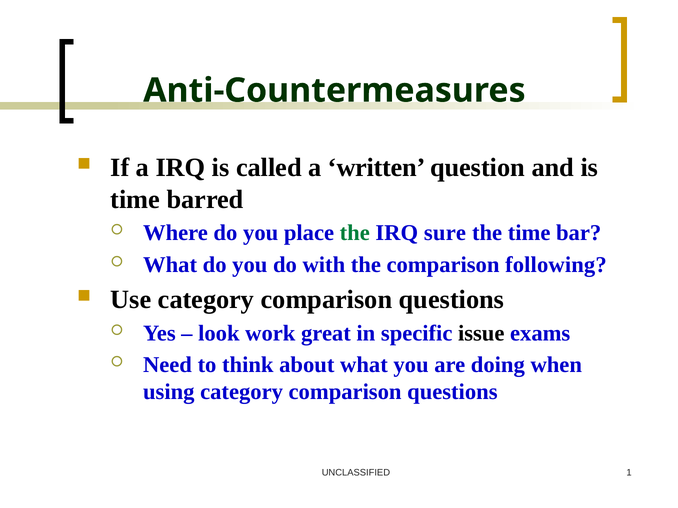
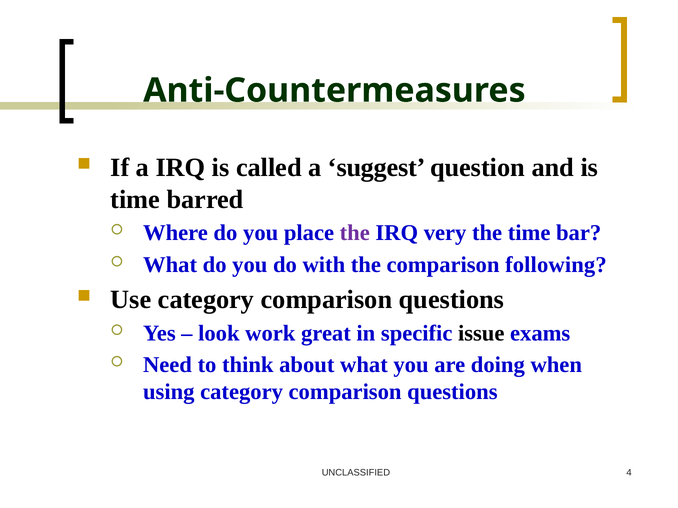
written: written -> suggest (377, 168)
the colour: green -> purple (355, 233)
sure: sure -> very (445, 233)
1: 1 -> 4 (629, 473)
